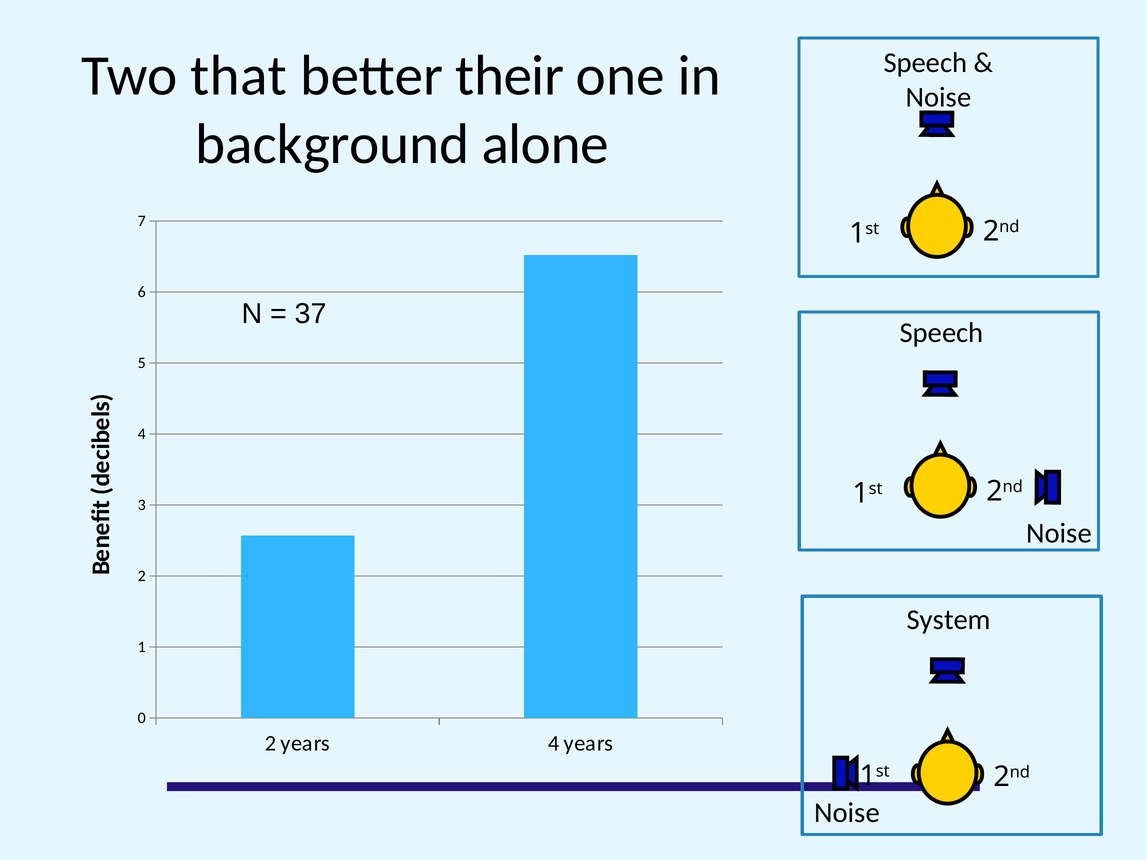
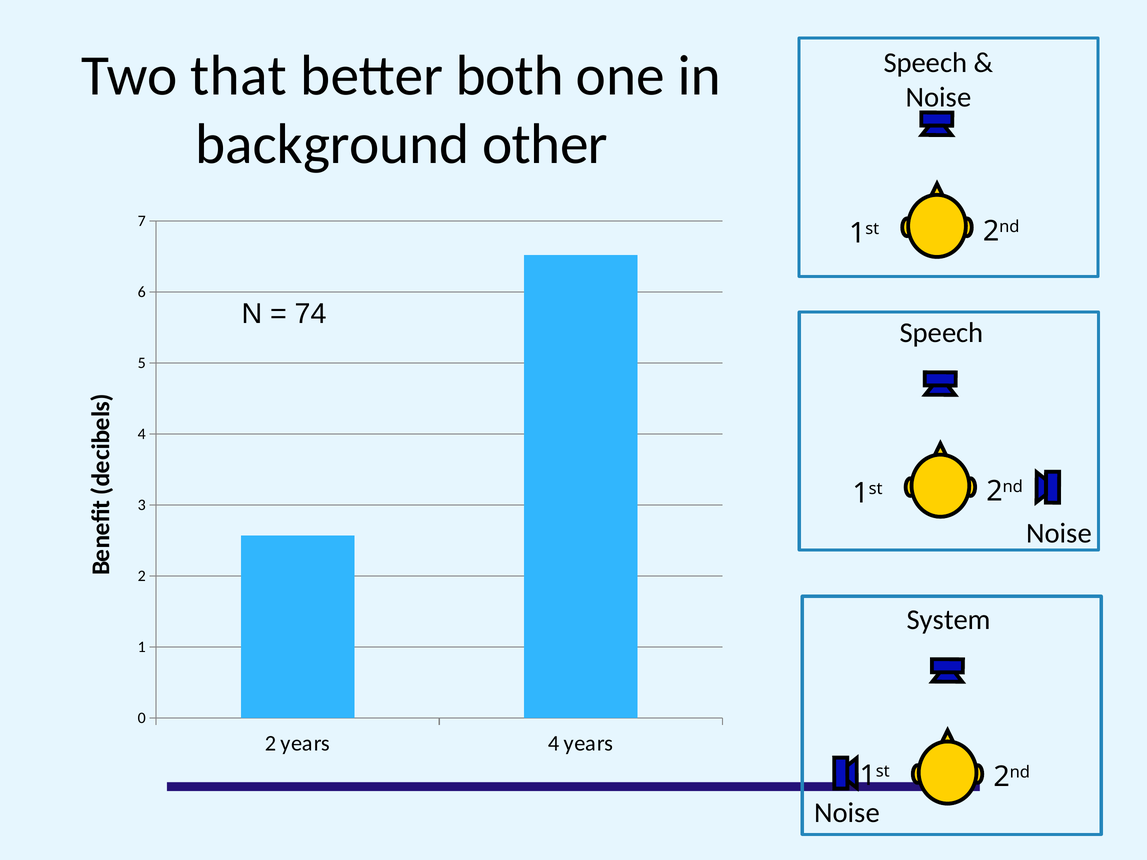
their: their -> both (510, 76)
alone: alone -> other (545, 145)
37: 37 -> 74 (311, 314)
